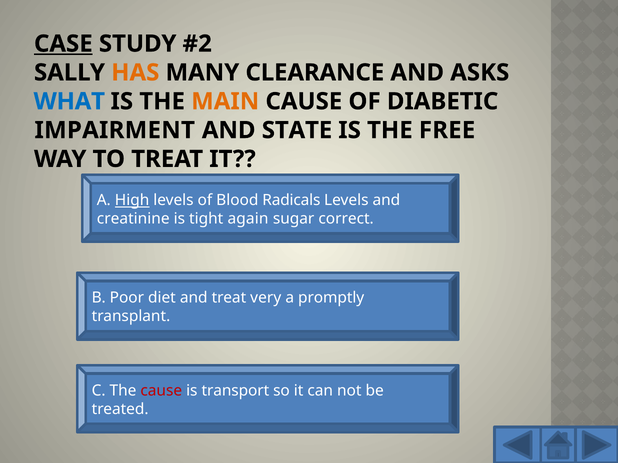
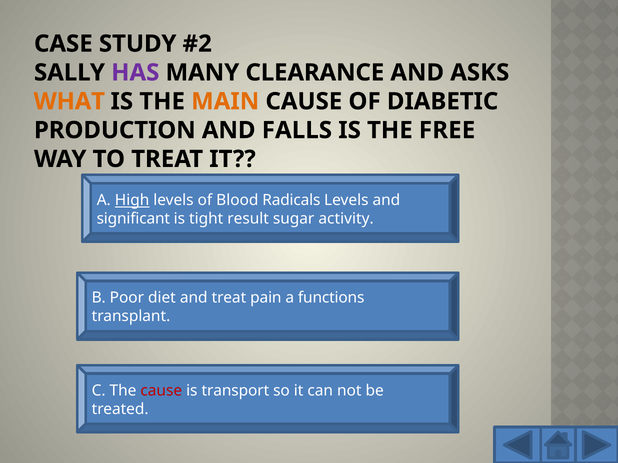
CASE underline: present -> none (63, 44)
HAS colour: orange -> purple (135, 73)
WHAT colour: blue -> orange (69, 102)
IMPAIRMENT: IMPAIRMENT -> PRODUCTION (115, 130)
STATE: STATE -> FALLS (297, 130)
creatinine: creatinine -> significant (133, 219)
tight again: again -> result (248, 219)
correct: correct -> activity (346, 219)
very: very -> pain (266, 298)
promptly: promptly -> functions (331, 298)
